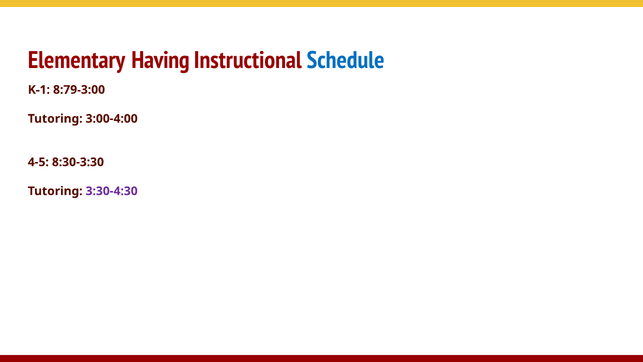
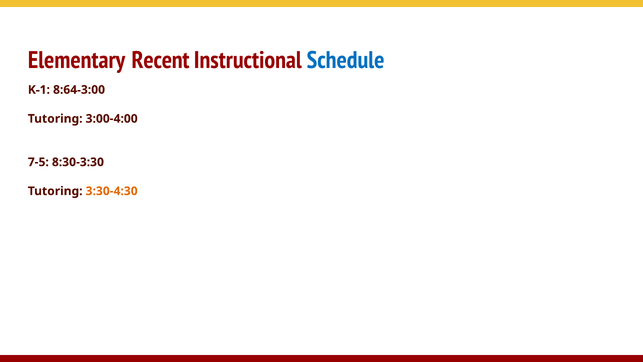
Having: Having -> Recent (161, 60)
8:79-3:00: 8:79-3:00 -> 8:64-3:00 (79, 90)
4-5: 4-5 -> 7-5 (38, 162)
3:30-4:30 colour: purple -> orange (112, 191)
